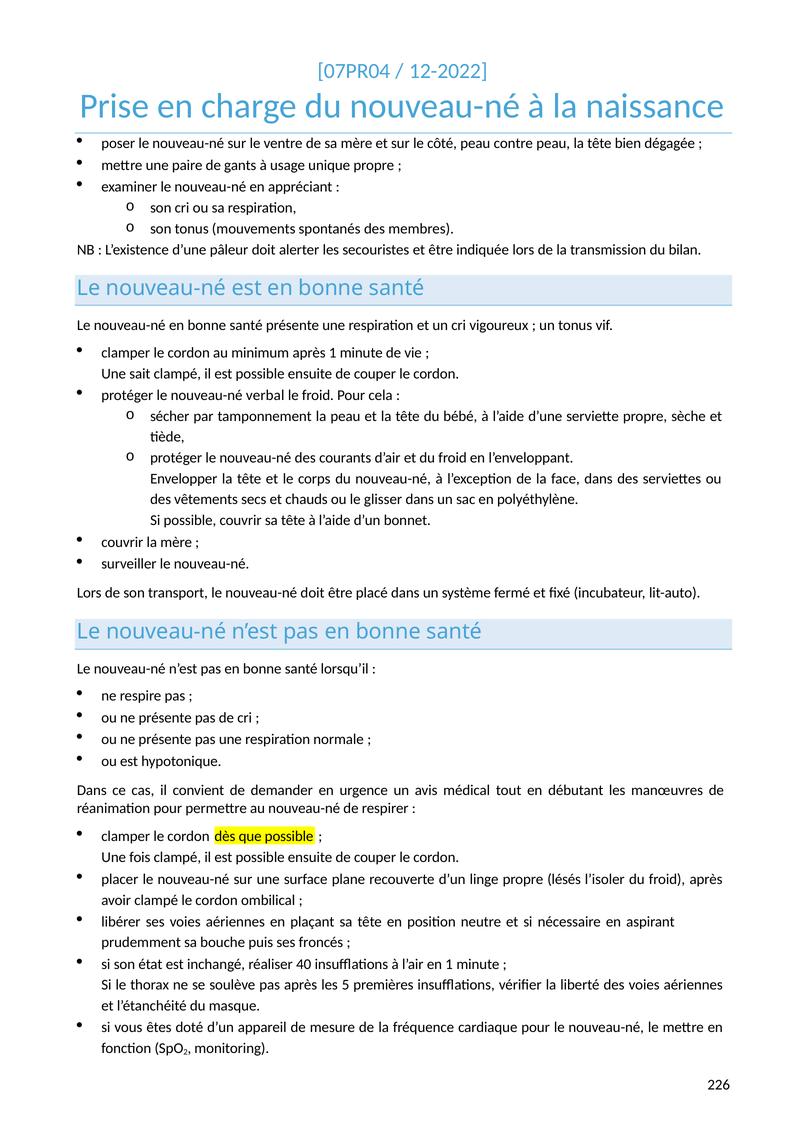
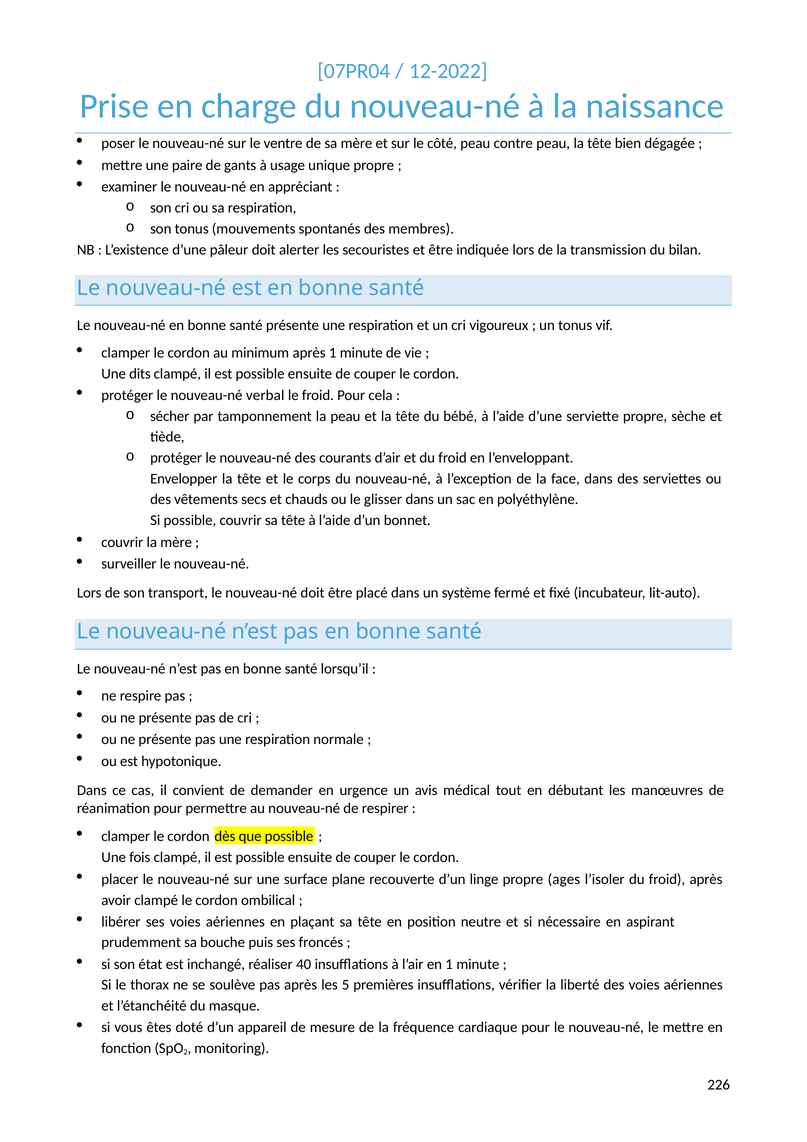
sait: sait -> dits (140, 374)
lésés: lésés -> ages (564, 879)
